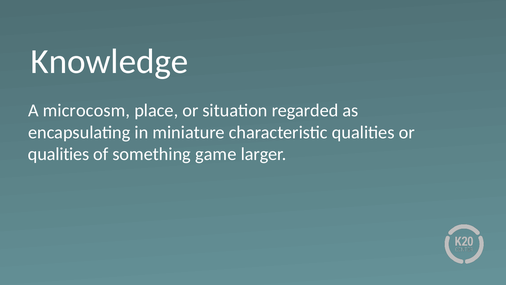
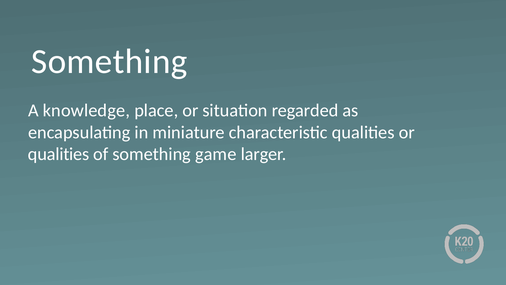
Knowledge: Knowledge -> Something (109, 62)
microcosm: microcosm -> knowledge (86, 110)
